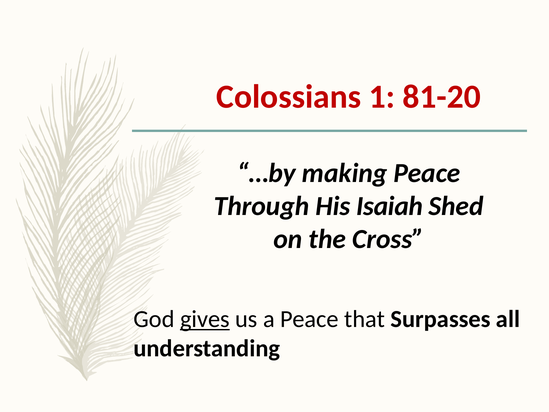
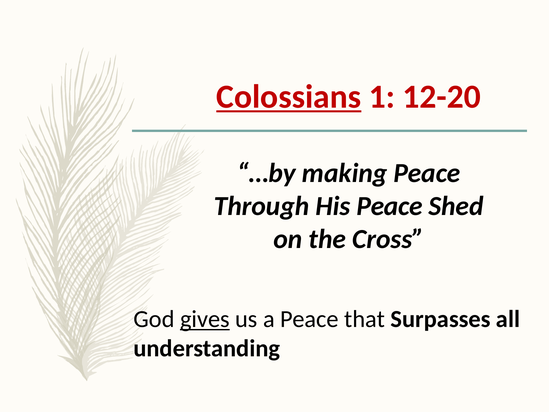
Colossians underline: none -> present (289, 97)
81-20: 81-20 -> 12-20 (442, 97)
His Isaiah: Isaiah -> Peace (390, 206)
